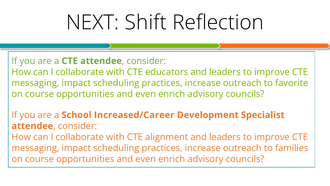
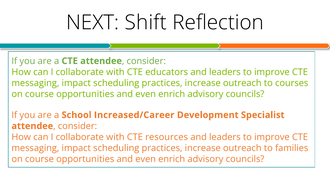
favorite: favorite -> courses (292, 83)
alignment: alignment -> resources (167, 137)
